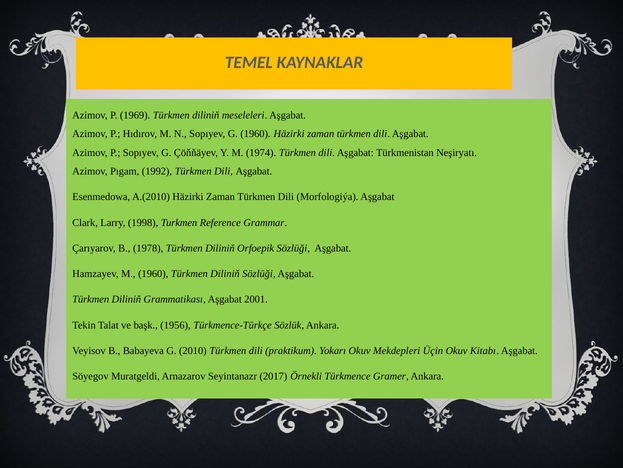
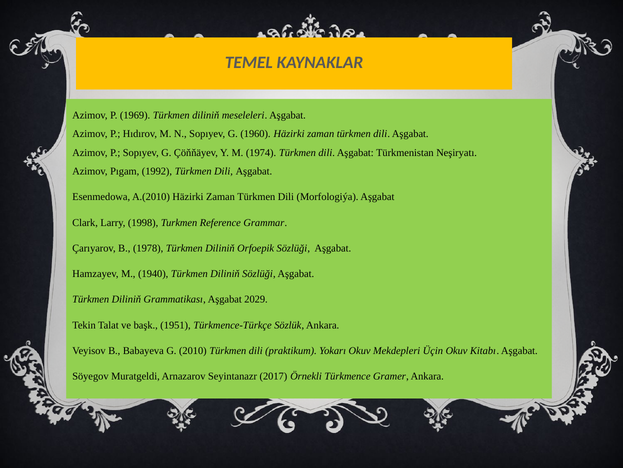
M 1960: 1960 -> 1940 (153, 273)
2001: 2001 -> 2029 (256, 299)
1956: 1956 -> 1951 (176, 325)
